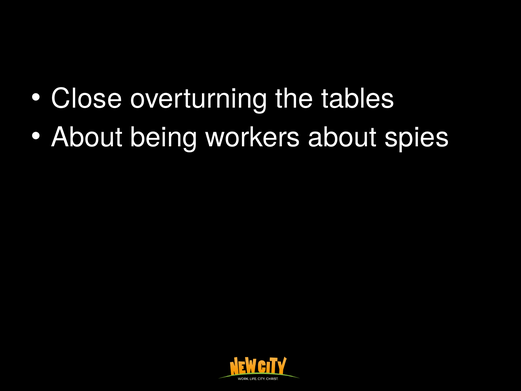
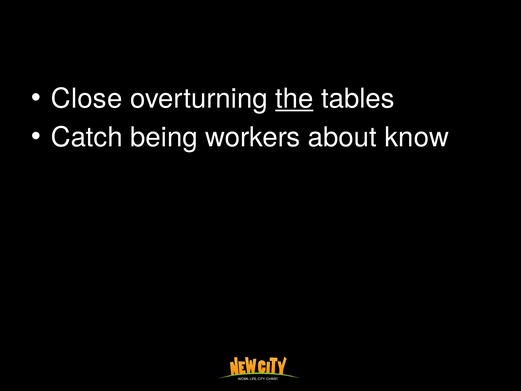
the underline: none -> present (294, 99)
About: About -> Catch (87, 137)
spies: spies -> know (417, 137)
